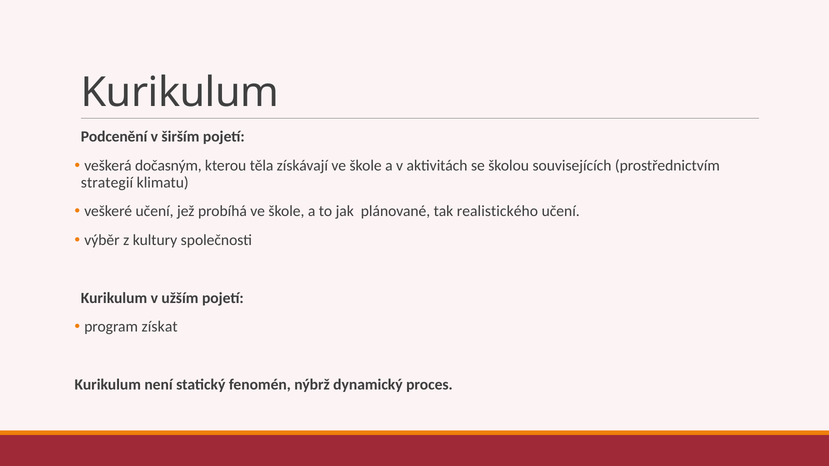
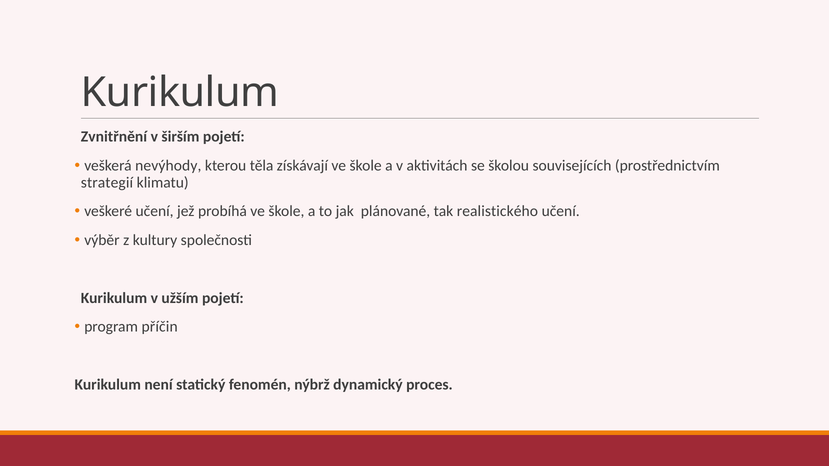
Podcenění: Podcenění -> Zvnitřnění (114, 137)
dočasným: dočasným -> nevýhody (168, 166)
získat: získat -> příčin (160, 327)
